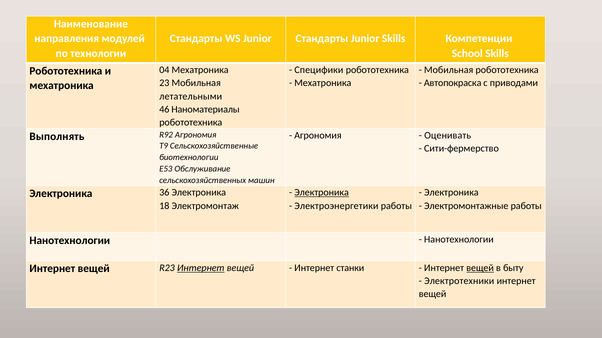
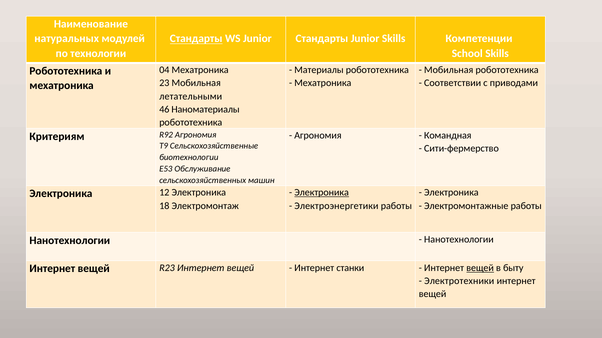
направления: направления -> натуральных (67, 39)
Стандарты underline: none -> present (196, 39)
Специфики: Специфики -> Материалы (319, 70)
Автопокраска: Автопокраска -> Соответствии (453, 83)
Оценивать: Оценивать -> Командная (448, 136)
Выполнять: Выполнять -> Критериям (57, 137)
36: 36 -> 12 (164, 193)
Интернет underline: present -> none (201, 268)
